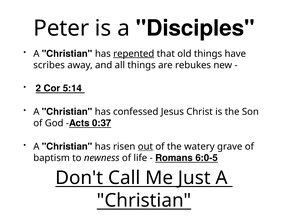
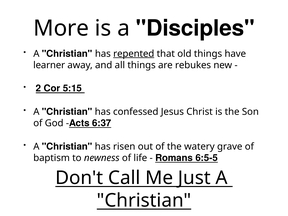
Peter: Peter -> More (61, 28)
scribes: scribes -> learner (49, 65)
5:14: 5:14 -> 5:15 (72, 88)
0:37: 0:37 -> 6:37 (102, 123)
out underline: present -> none (145, 146)
6:0-5: 6:0-5 -> 6:5-5 (207, 158)
